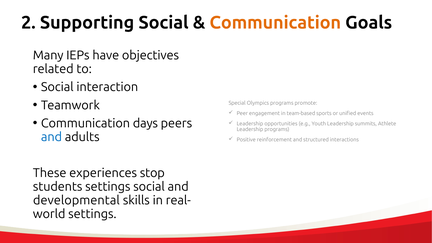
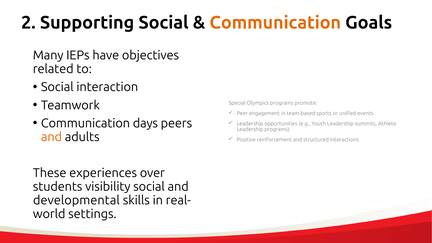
and colour: blue -> orange (51, 137)
stop: stop -> over (152, 173)
students settings: settings -> visibility (108, 187)
